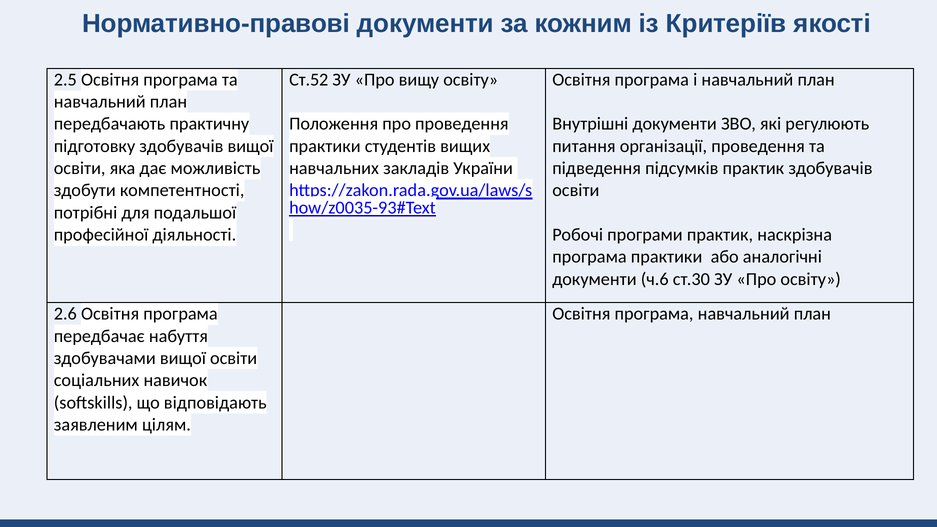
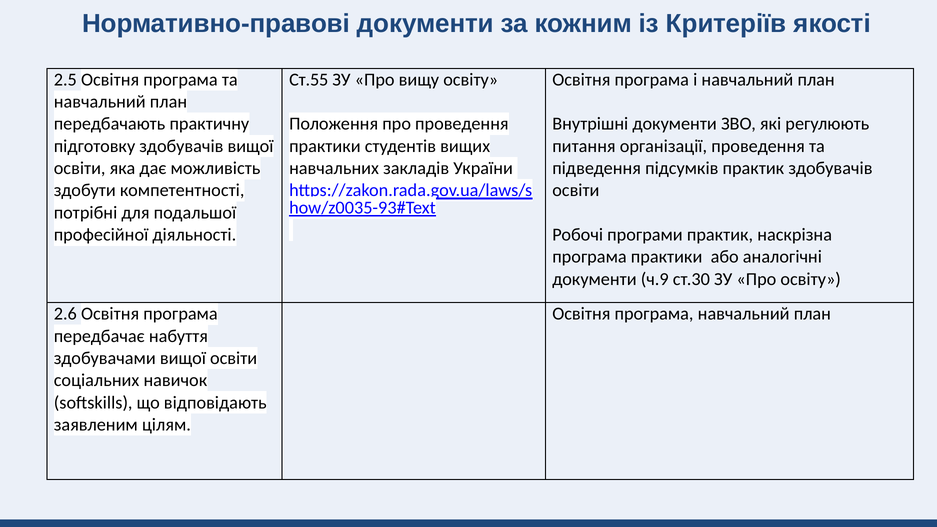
Ст.52: Ст.52 -> Ст.55 (309, 80)
ч.6: ч.6 -> ч.9 (655, 279)
